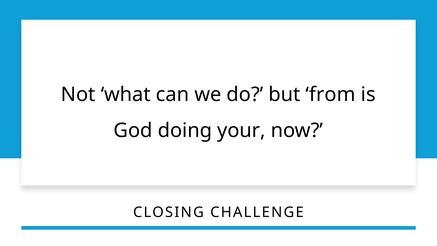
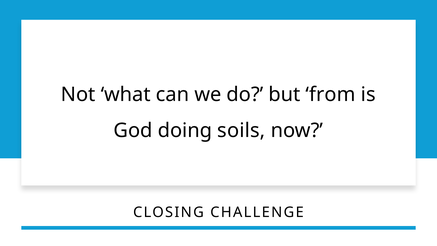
your: your -> soils (241, 130)
